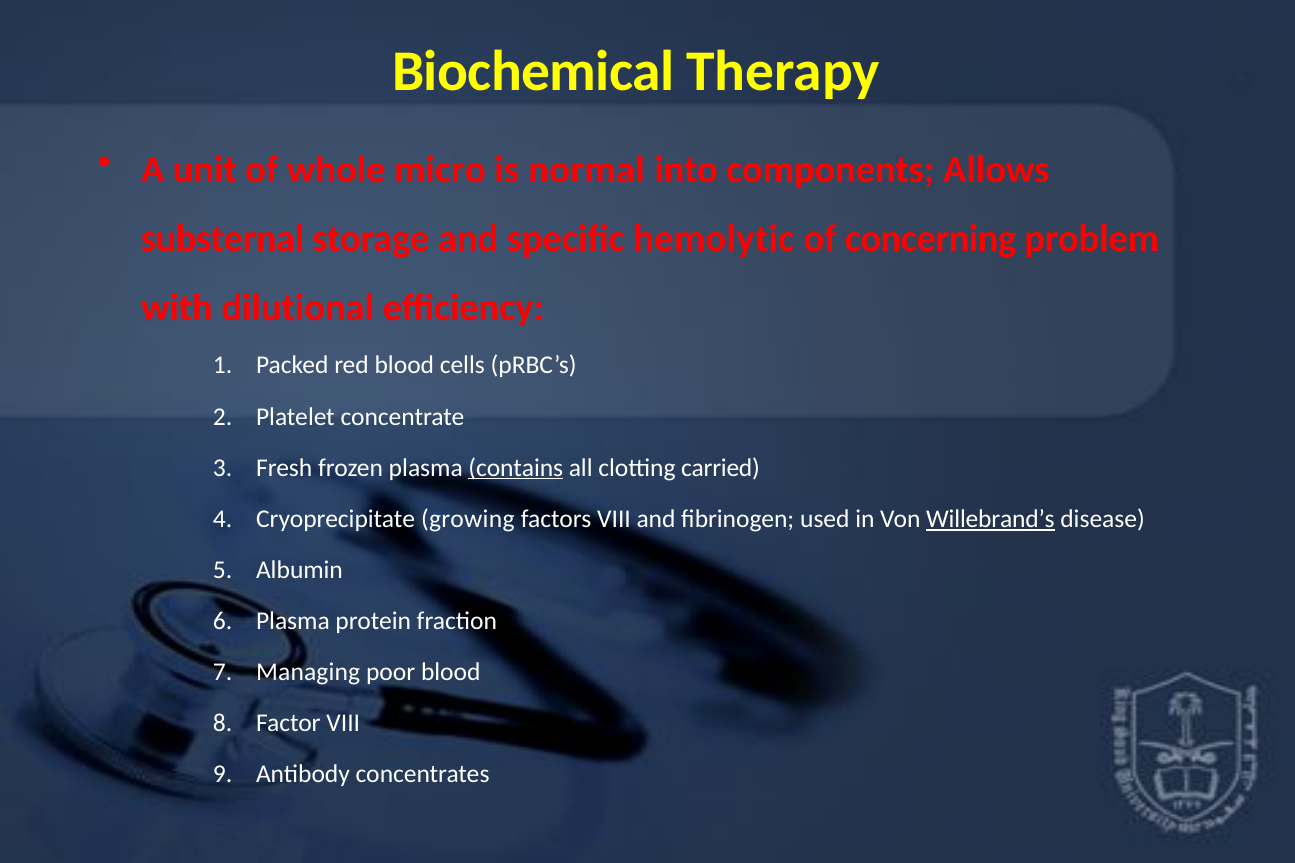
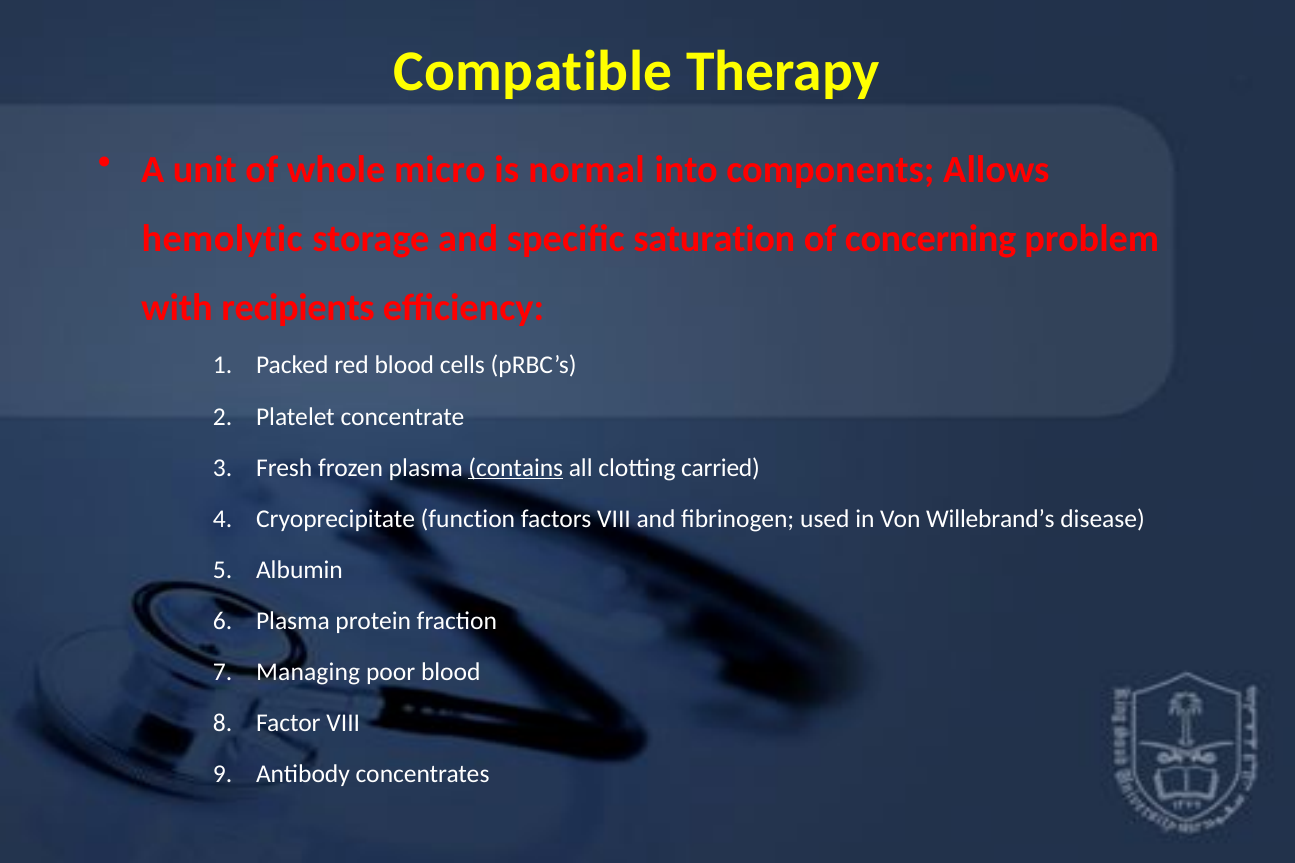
Biochemical: Biochemical -> Compatible (533, 71)
substernal: substernal -> hemolytic (222, 239)
hemolytic: hemolytic -> saturation (714, 239)
dilutional: dilutional -> recipients (298, 308)
growing: growing -> function (468, 519)
Willebrand’s underline: present -> none (990, 519)
